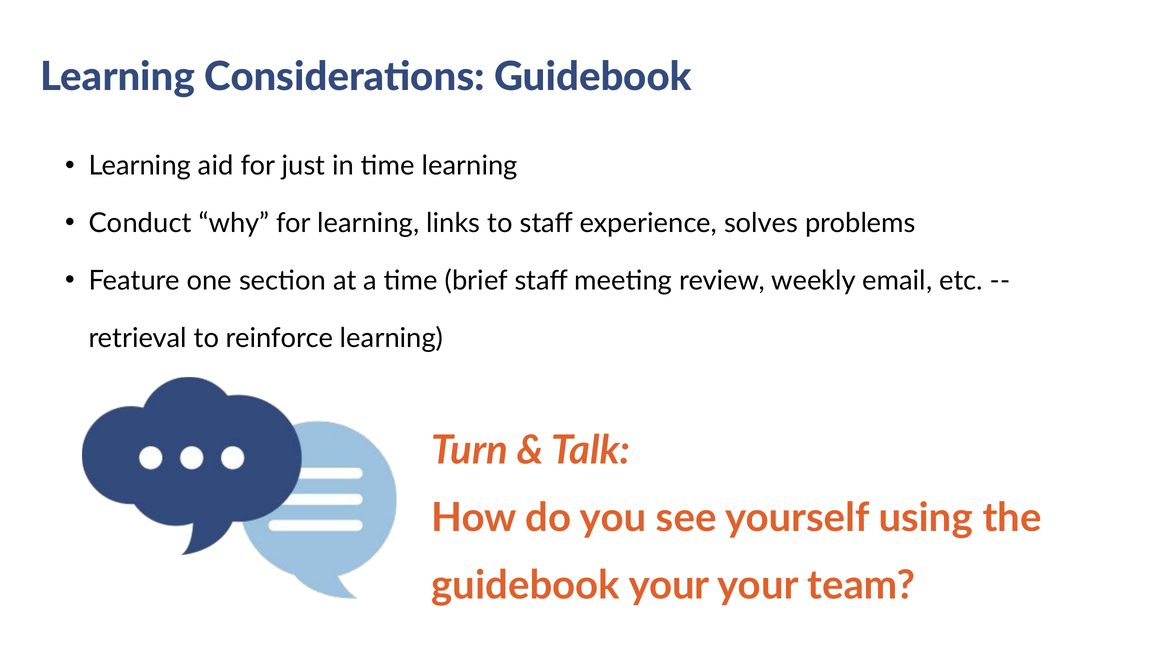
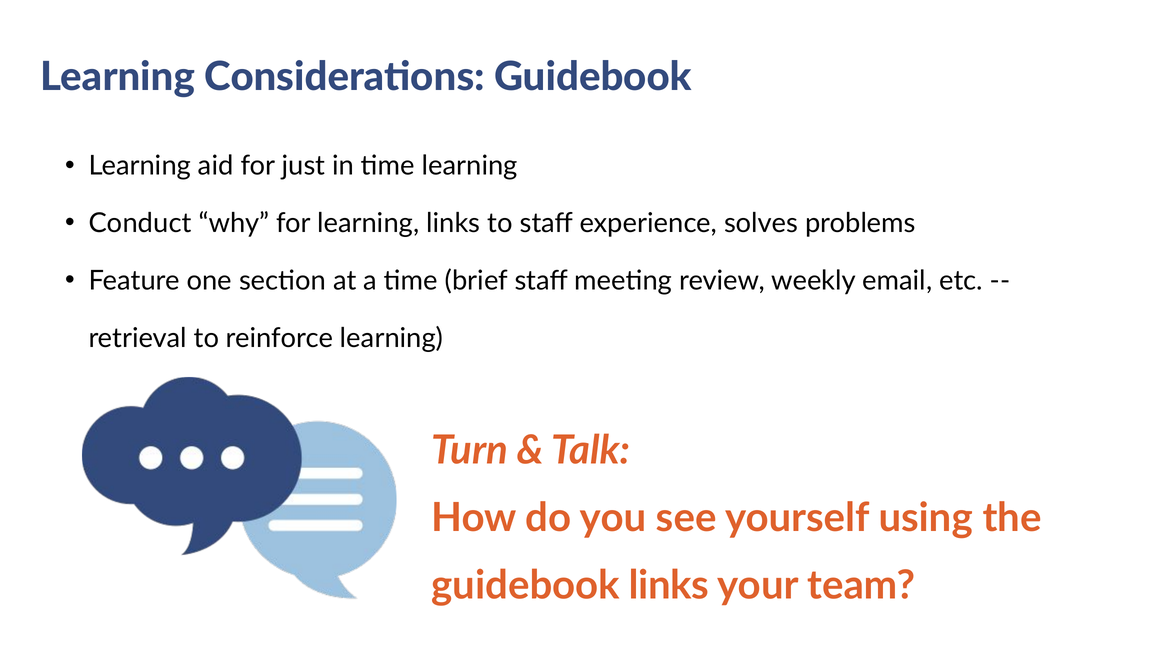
guidebook your: your -> links (669, 586)
